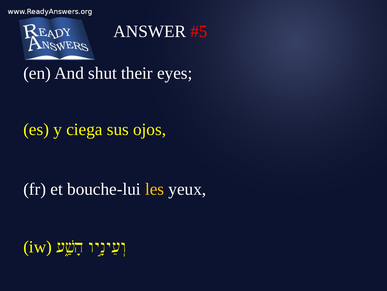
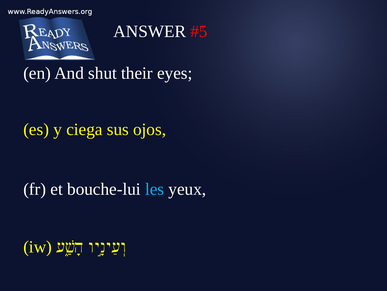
les colour: yellow -> light blue (155, 189)
